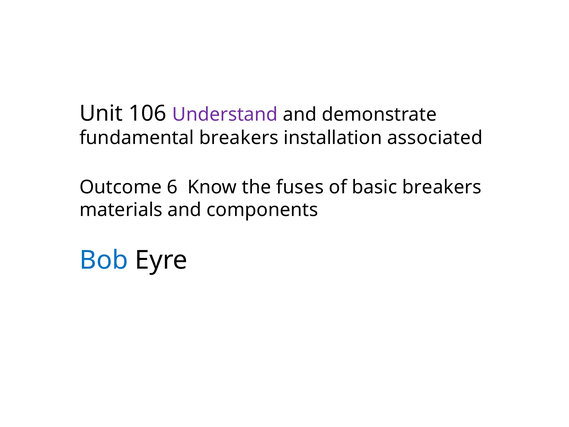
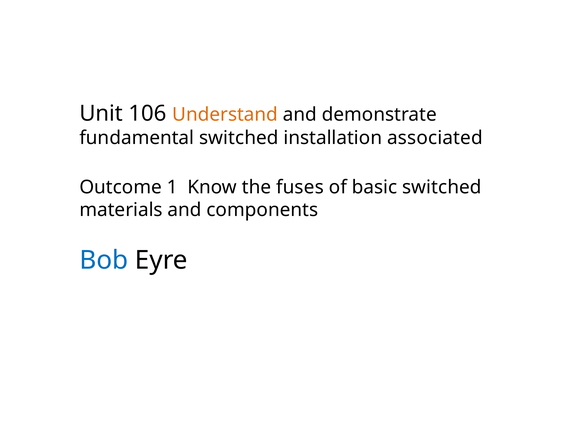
Understand colour: purple -> orange (225, 114)
fundamental breakers: breakers -> switched (239, 138)
6: 6 -> 1 (172, 187)
basic breakers: breakers -> switched (442, 187)
